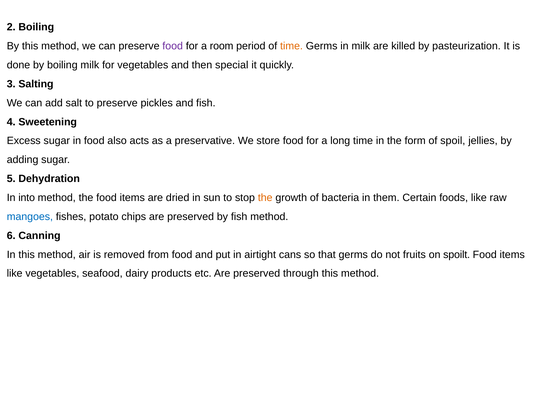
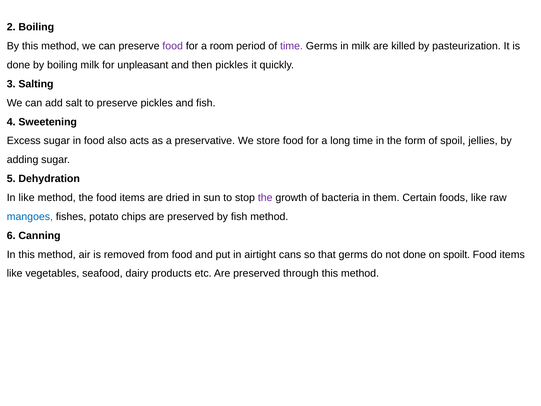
time colour: orange -> purple (292, 46)
for vegetables: vegetables -> unpleasant (143, 65)
then special: special -> pickles (232, 65)
In into: into -> like (27, 198)
the colour: orange -> purple (265, 198)
not fruits: fruits -> done (414, 254)
